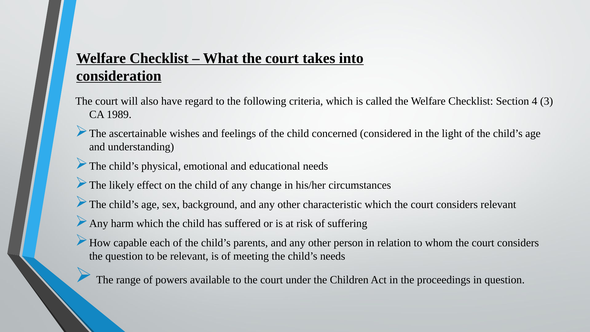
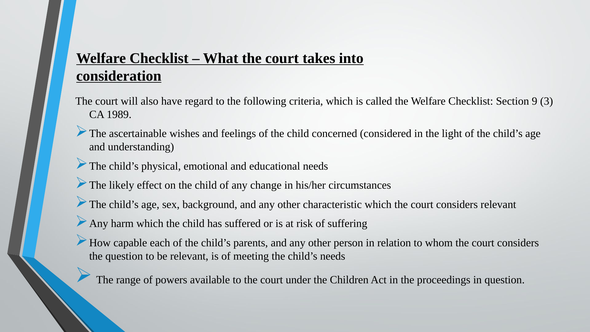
4: 4 -> 9 (535, 101)
